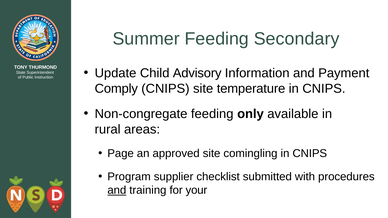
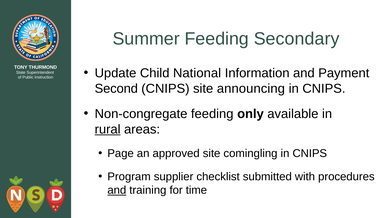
Advisory: Advisory -> National (197, 73)
Comply: Comply -> Second (116, 89)
temperature: temperature -> announcing (251, 89)
rural underline: none -> present (108, 129)
your: your -> time (196, 190)
